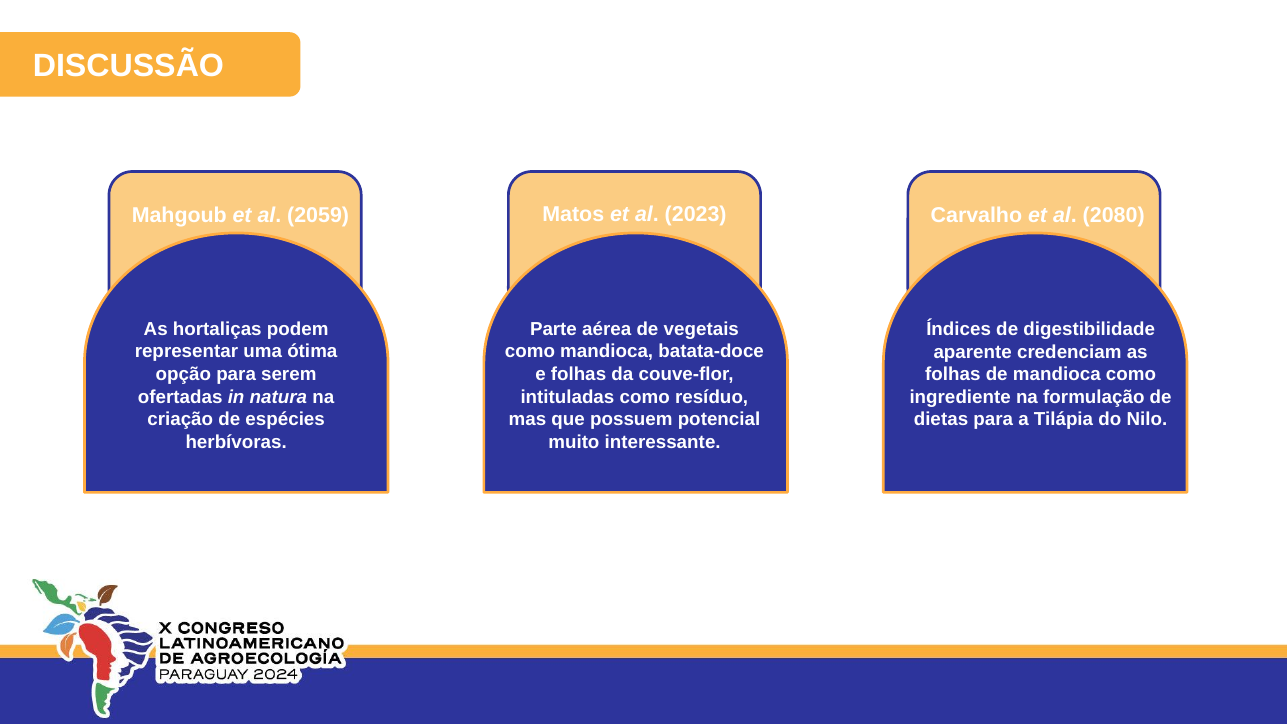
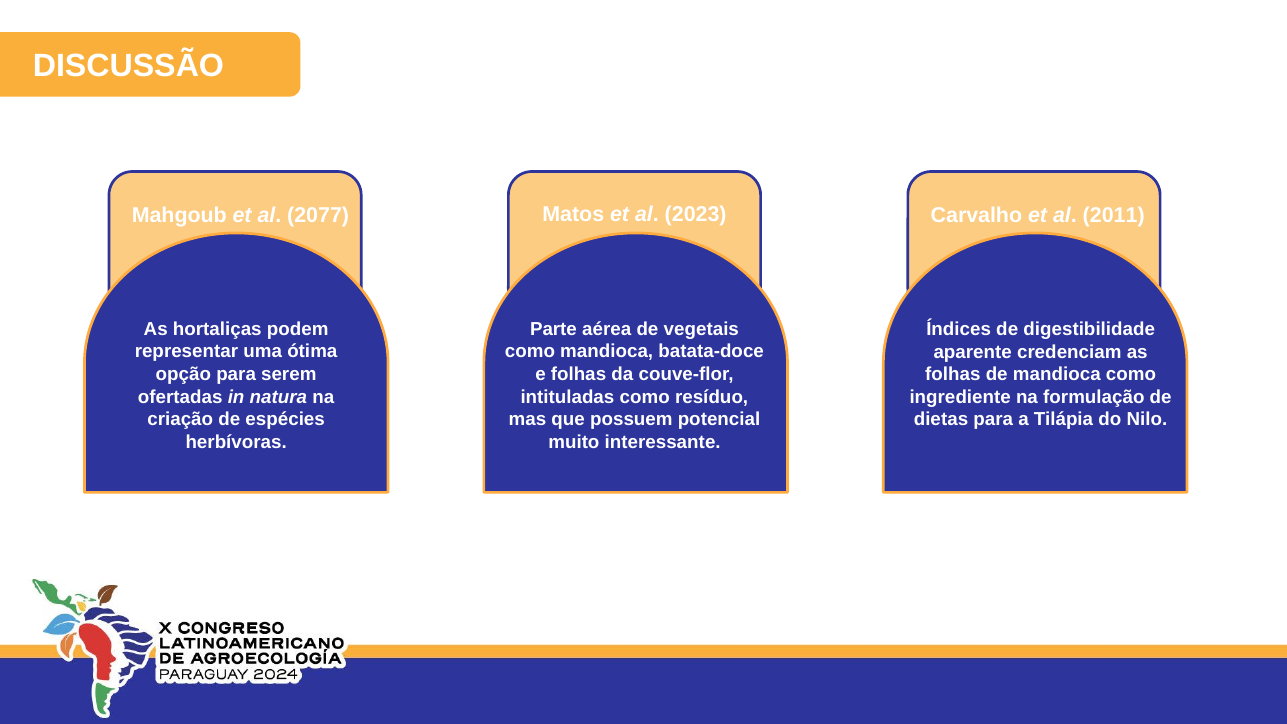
2059: 2059 -> 2077 (318, 215)
2080: 2080 -> 2011 (1114, 215)
